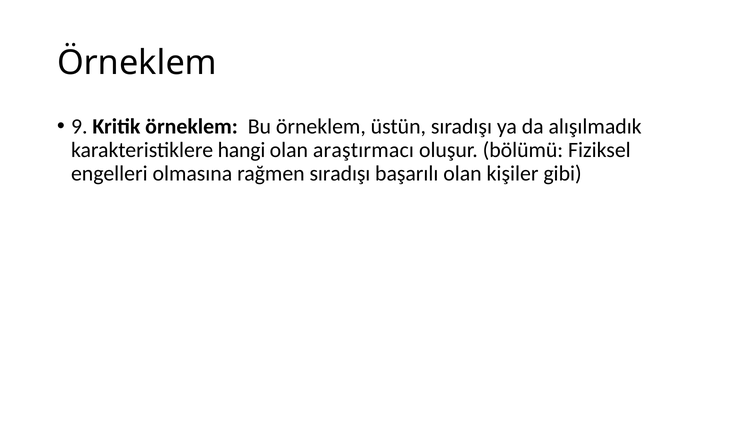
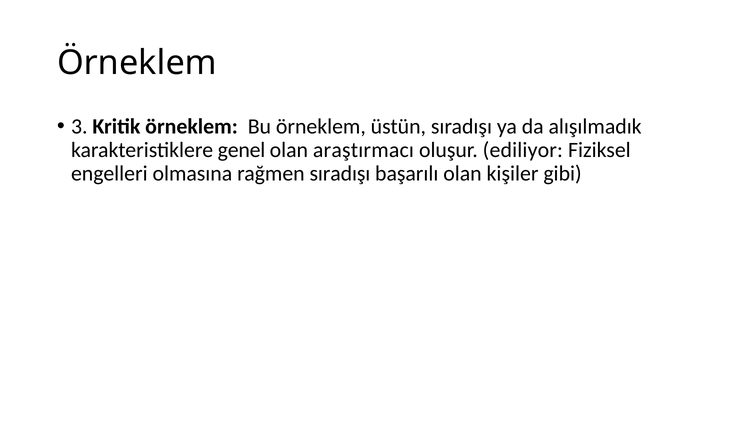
9: 9 -> 3 (79, 126)
hangi: hangi -> genel (242, 150)
bölümü: bölümü -> ediliyor (523, 150)
